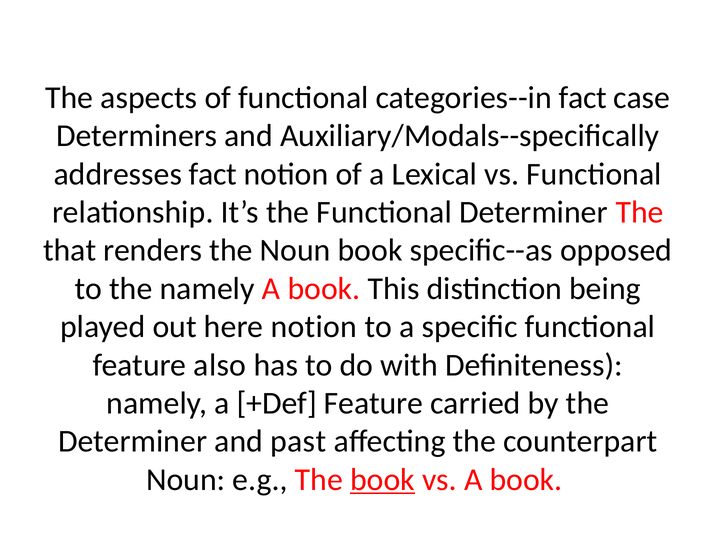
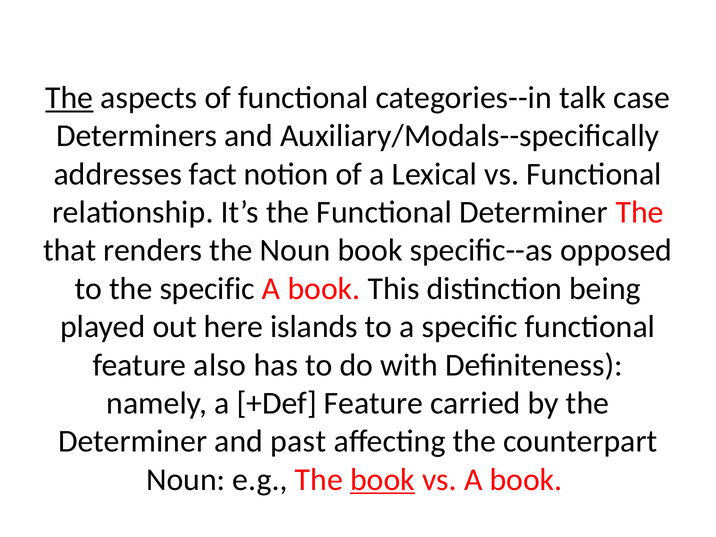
The underline: none -> present (69, 98)
categories--in fact: fact -> talk (583, 98)
the namely: namely -> specific (207, 289)
here notion: notion -> islands (314, 327)
